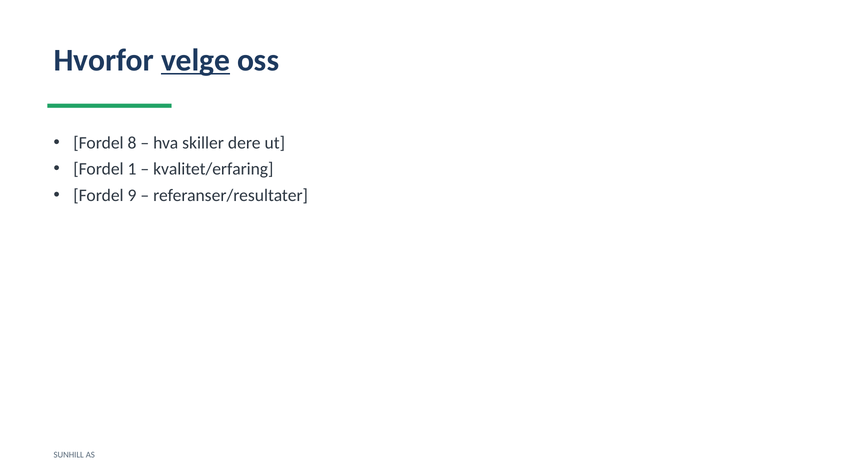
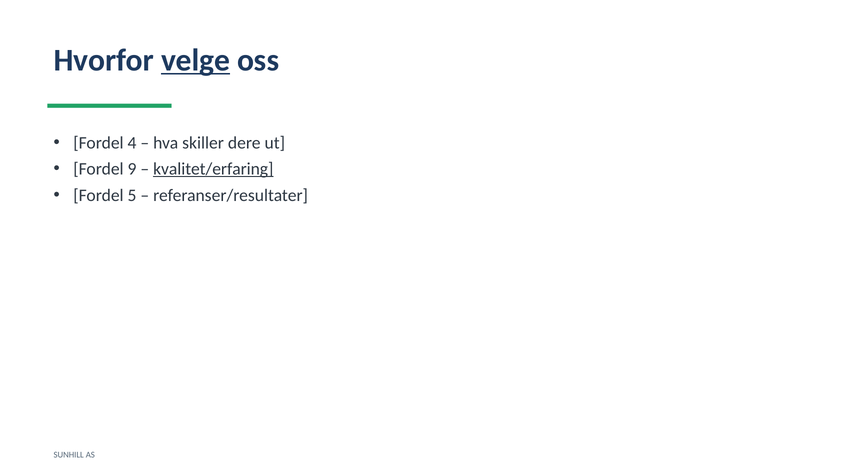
8: 8 -> 4 (132, 143)
1: 1 -> 9 (132, 169)
kvalitet/erfaring underline: none -> present (213, 169)
9: 9 -> 5 (132, 195)
